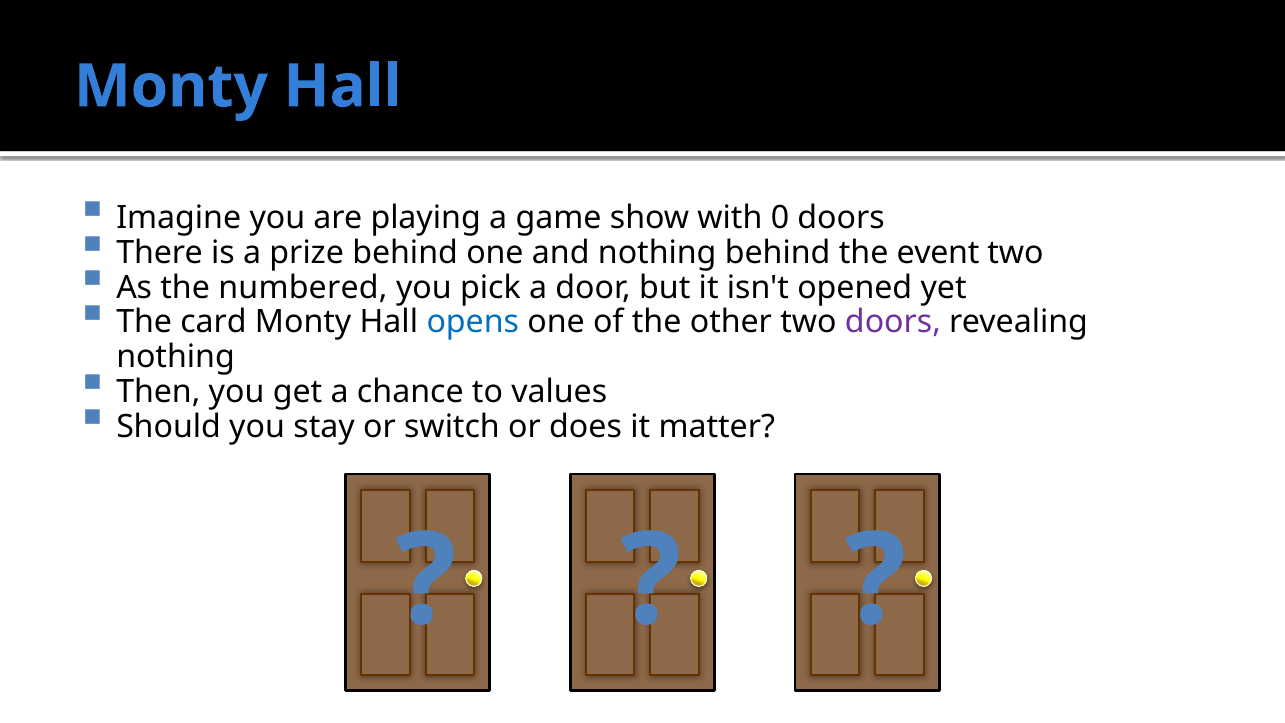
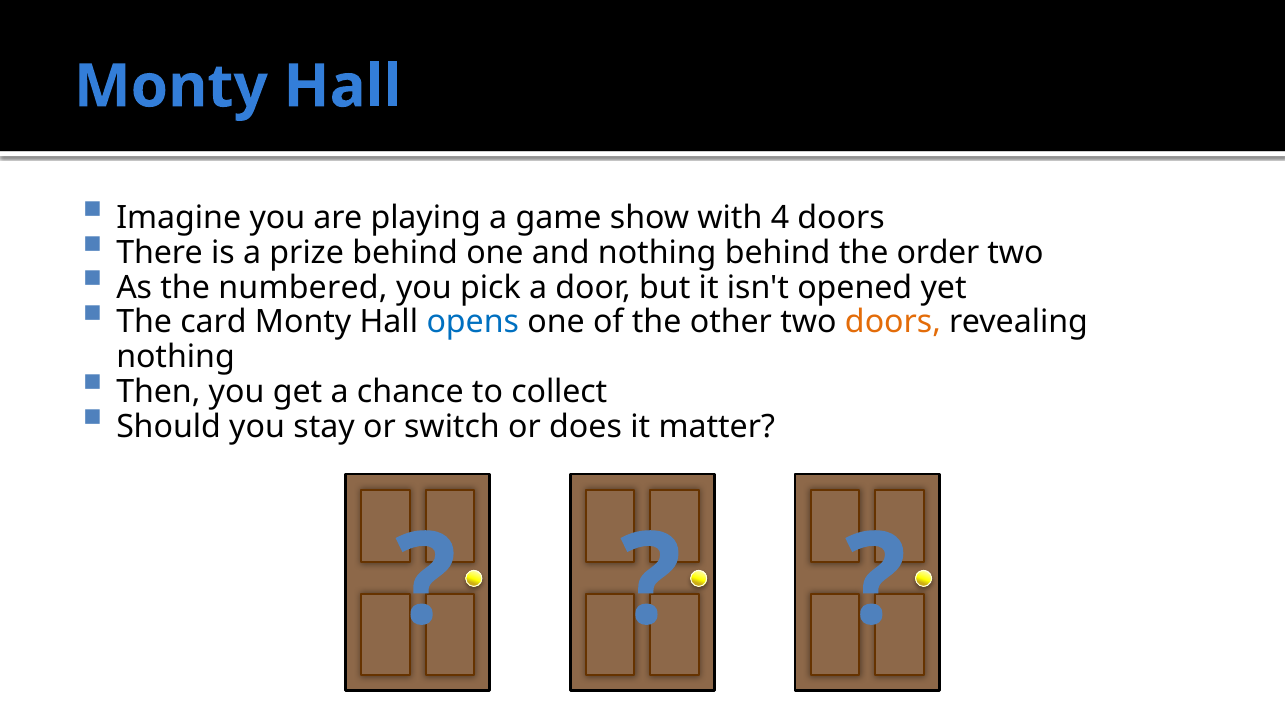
0: 0 -> 4 (780, 218)
event: event -> order (938, 253)
doors colour: purple -> orange (893, 322)
values: values -> collect (559, 392)
